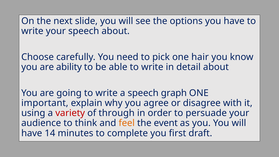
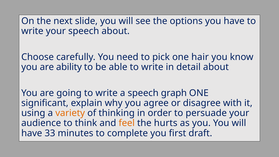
important: important -> significant (45, 103)
variety colour: red -> orange (70, 113)
through: through -> thinking (117, 113)
event: event -> hurts (166, 123)
14: 14 -> 33 (50, 133)
